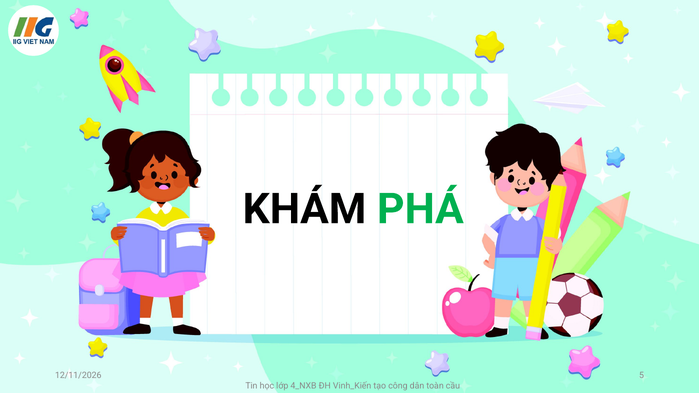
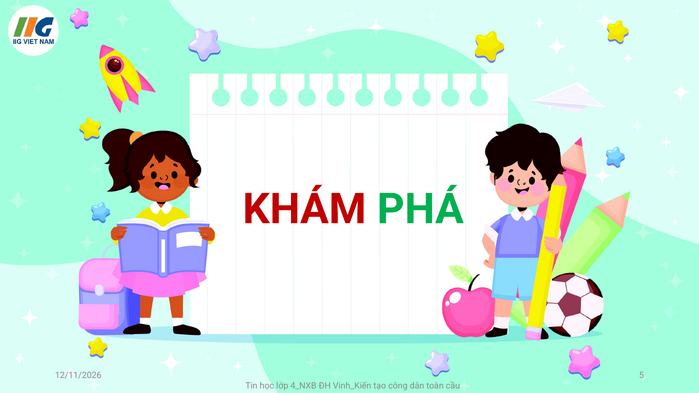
KHÁM colour: black -> red (304, 209)
